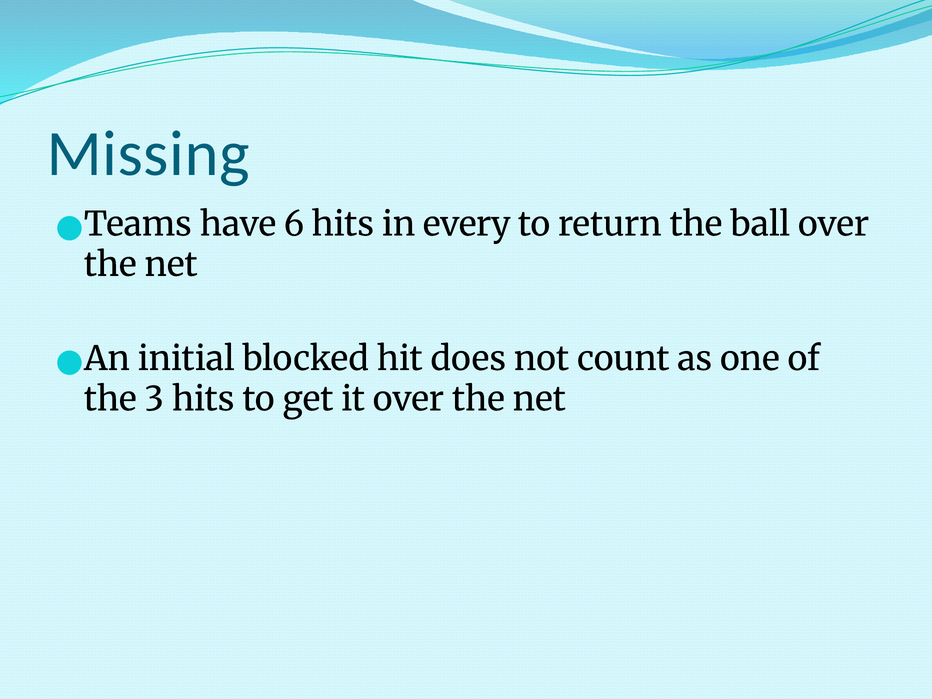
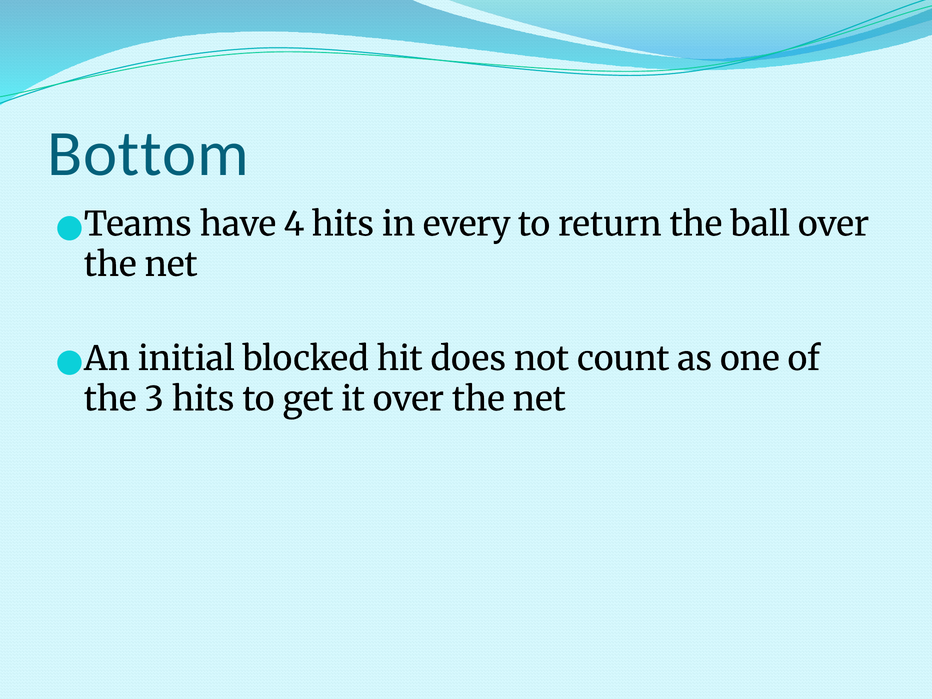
Missing: Missing -> Bottom (148, 154)
6: 6 -> 4 (294, 224)
